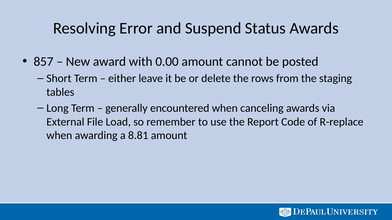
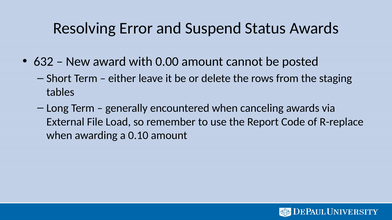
857: 857 -> 632 (43, 62)
8.81: 8.81 -> 0.10 (138, 136)
